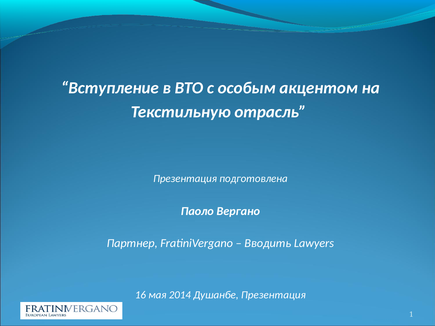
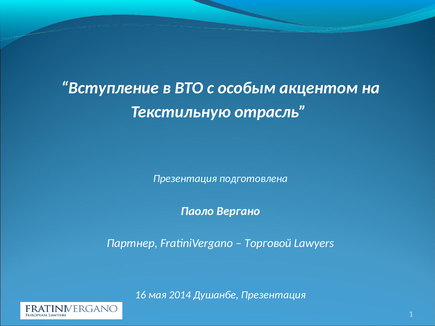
Вводить: Вводить -> Торговой (268, 244)
